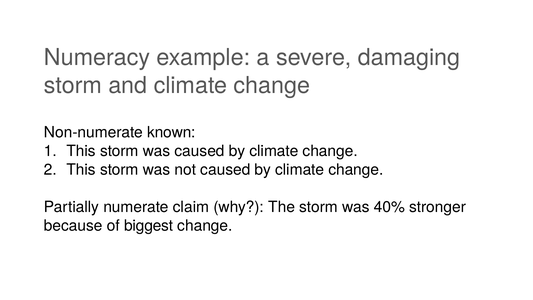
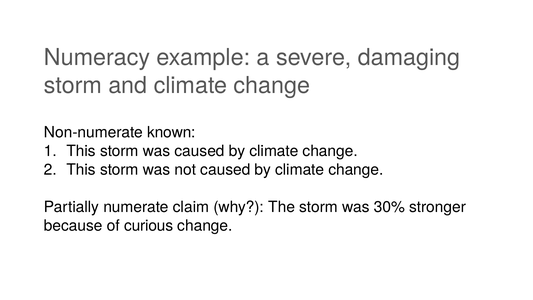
40%: 40% -> 30% (389, 207)
biggest: biggest -> curious (149, 226)
